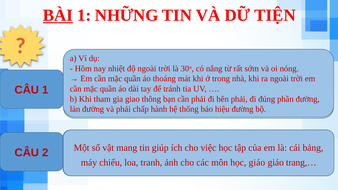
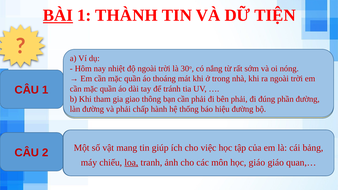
1 NHỮNG: NHỮNG -> THÀNH (127, 15)
loa underline: none -> present (131, 163)
trang,…: trang,… -> quan,… (301, 163)
